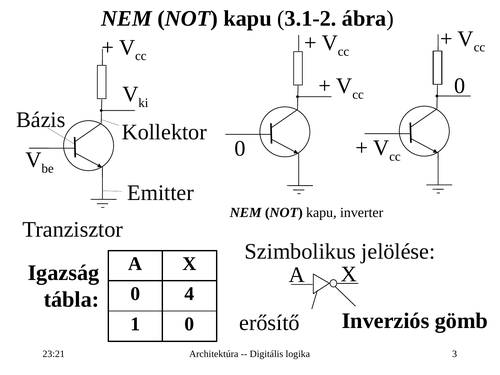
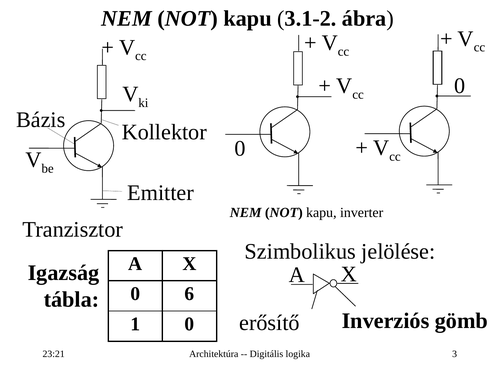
4: 4 -> 6 (190, 294)
